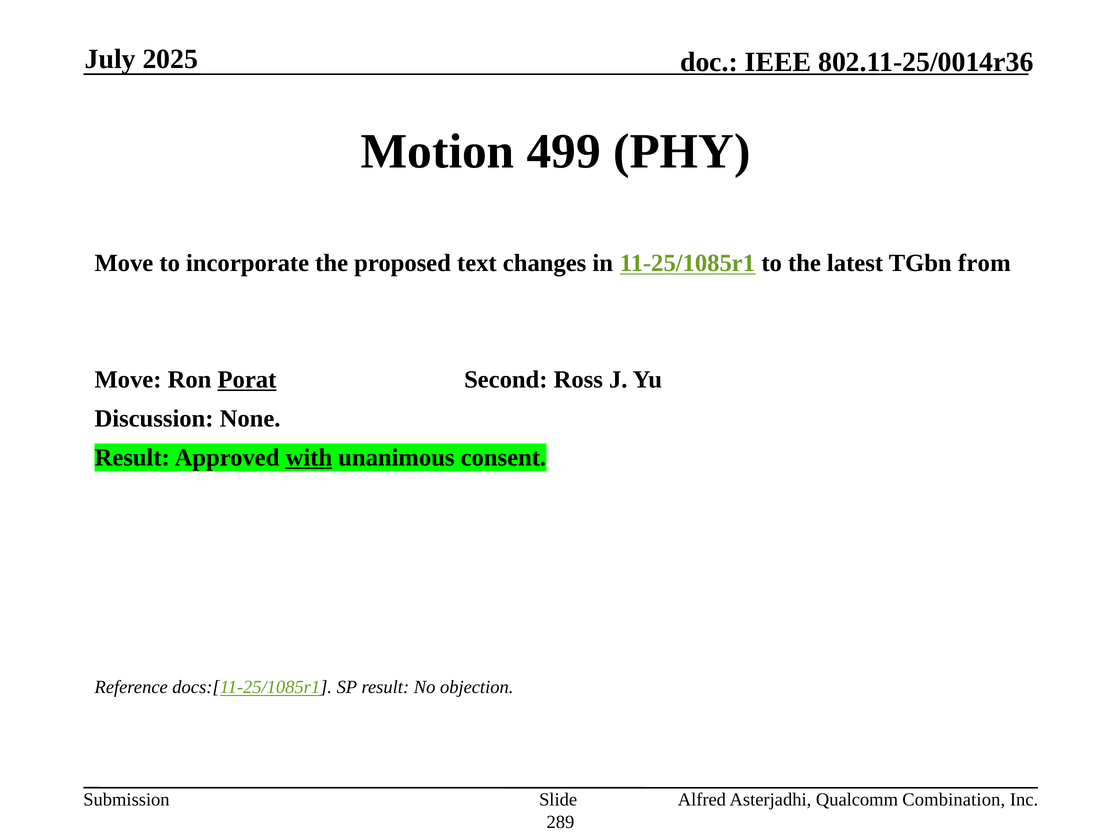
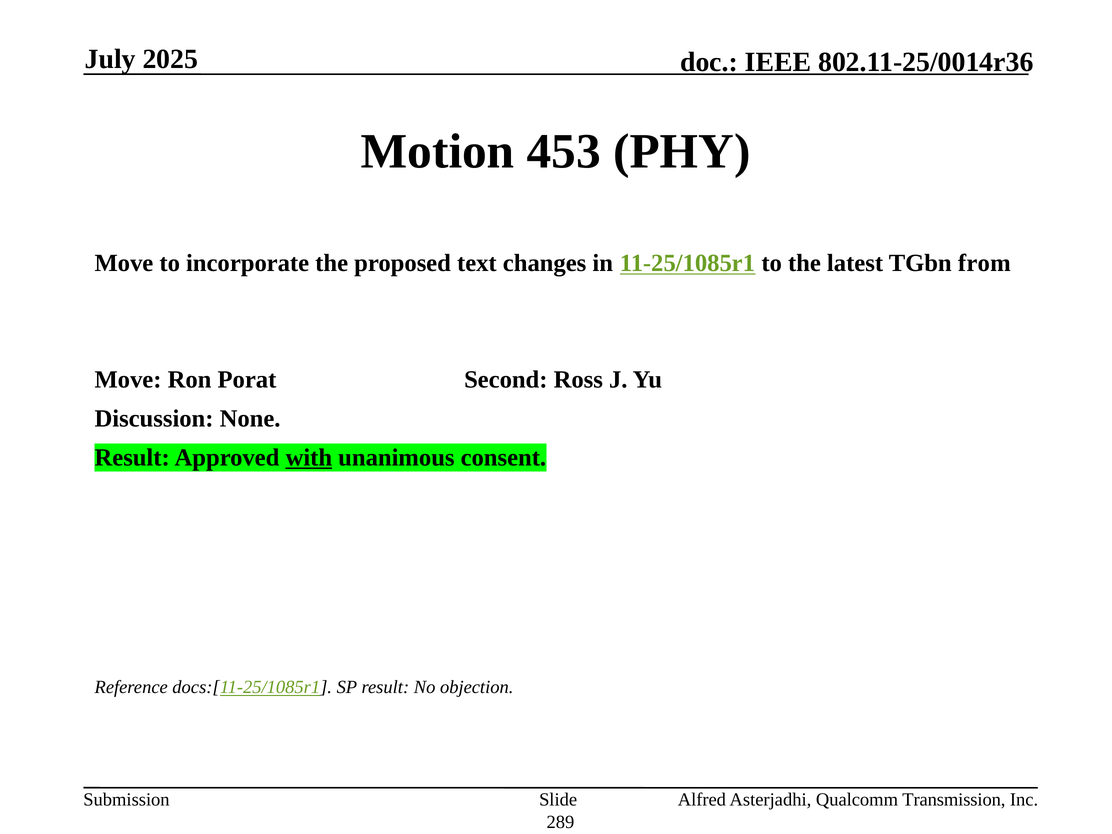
499: 499 -> 453 (564, 152)
Porat underline: present -> none (247, 380)
Combination: Combination -> Transmission (954, 800)
